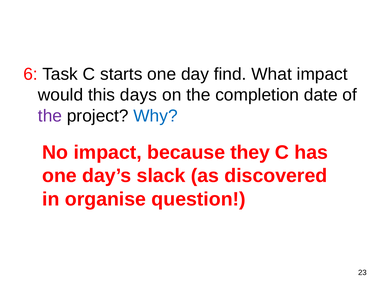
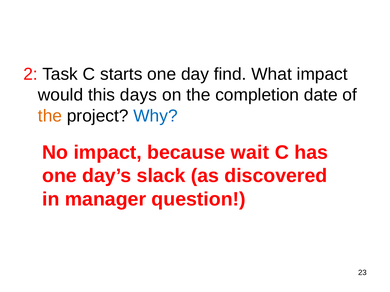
6: 6 -> 2 (31, 74)
the colour: purple -> orange (50, 116)
they: they -> wait (250, 153)
organise: organise -> manager (105, 199)
